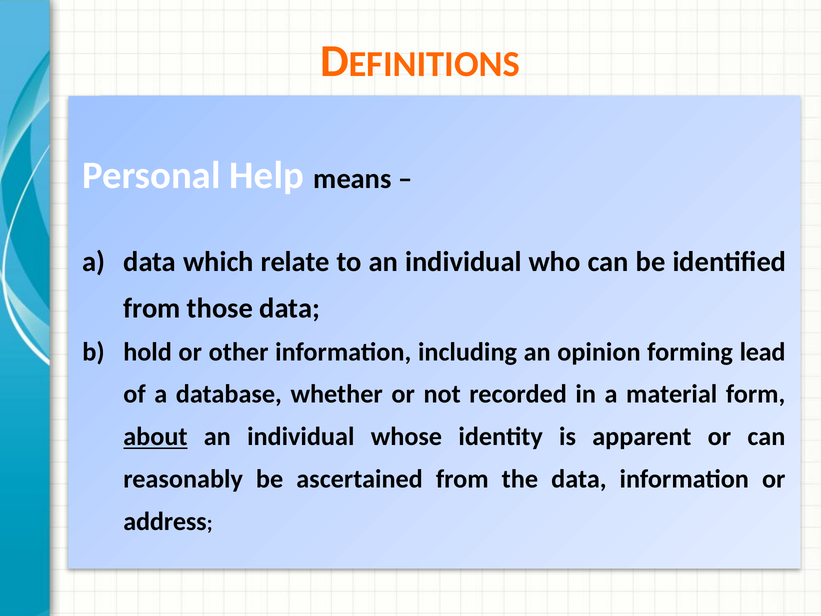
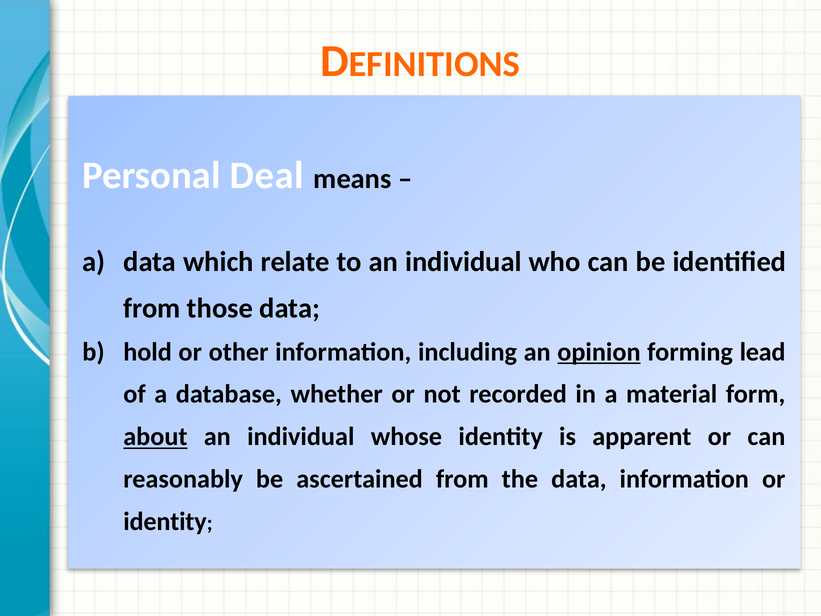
Help: Help -> Deal (267, 175)
opinion underline: none -> present (599, 352)
address: address -> identity (165, 521)
